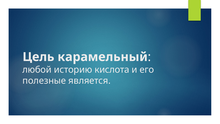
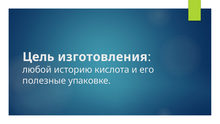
карамельный: карамельный -> изготовления (103, 57)
является: является -> упаковке (90, 81)
